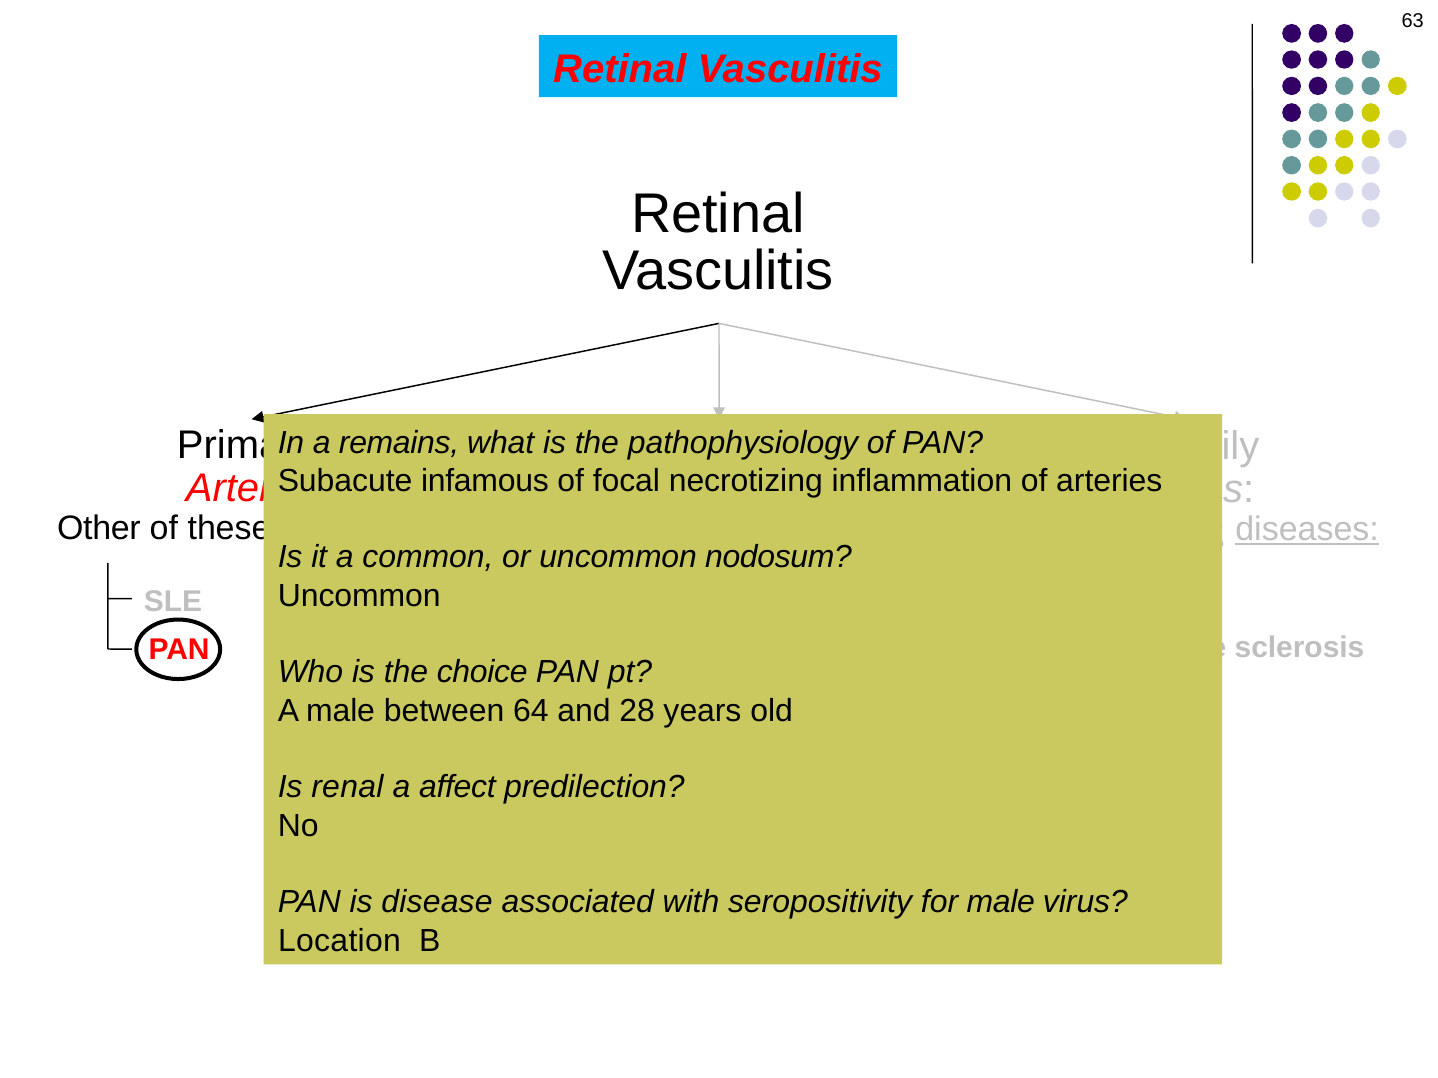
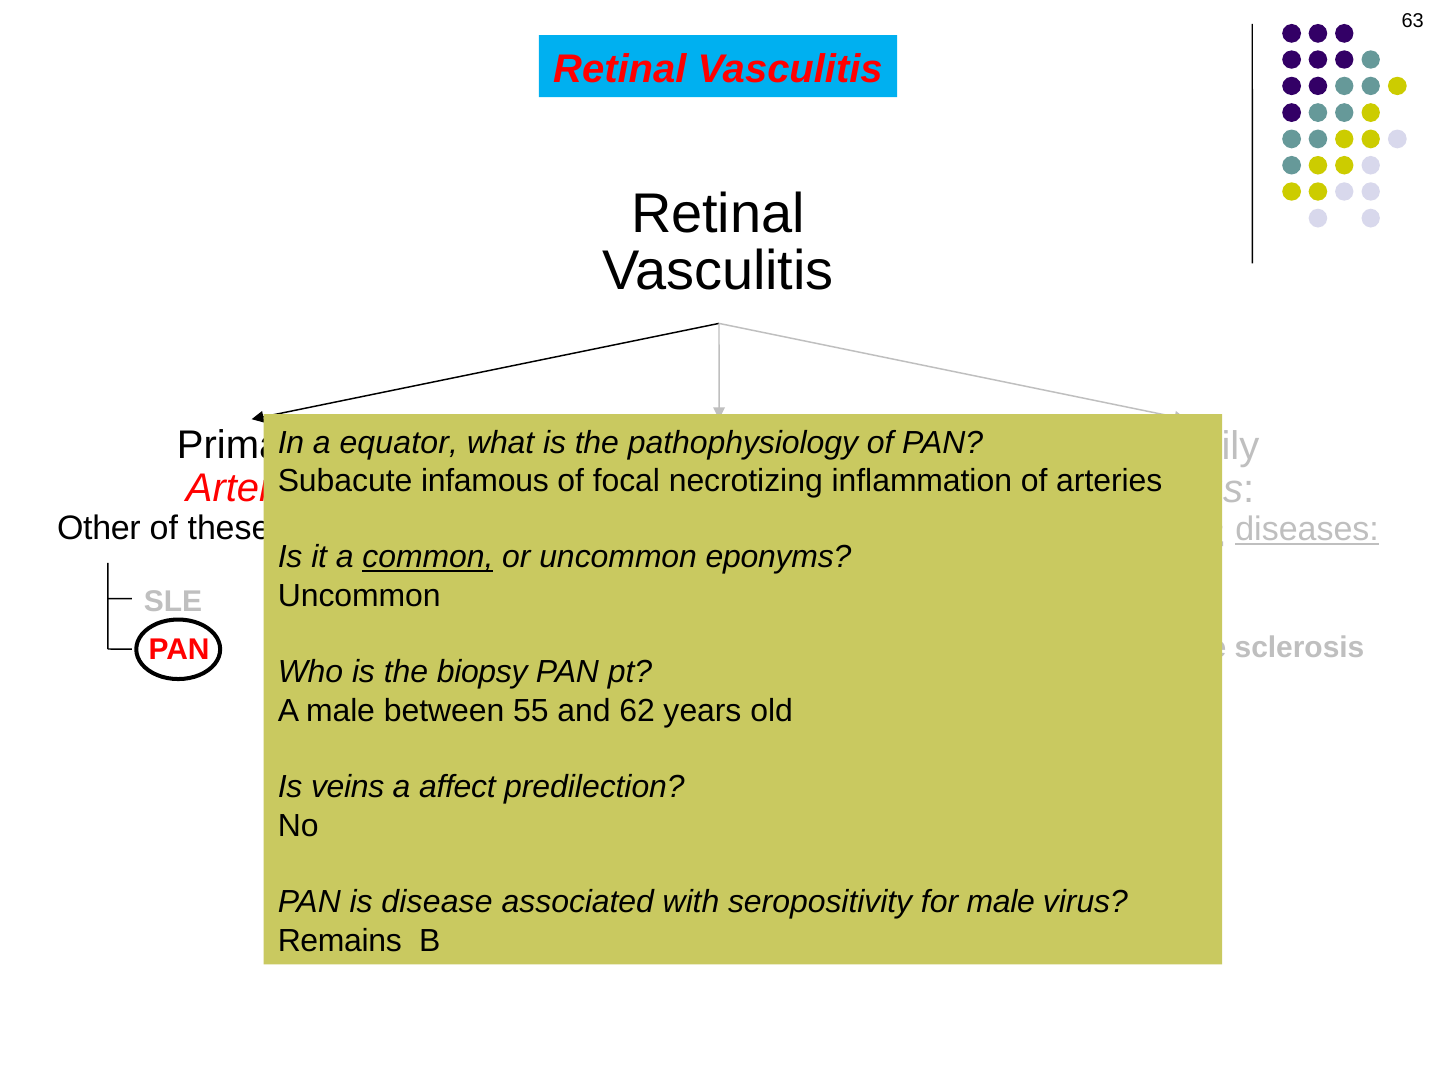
remains: remains -> equator (399, 443)
common underline: none -> present (428, 558)
nodosum: nodosum -> eponyms (778, 558)
choice: choice -> biopsy (482, 673)
64: 64 -> 55 (531, 711)
28: 28 -> 62 (637, 711)
renal: renal -> veins (348, 788)
Location: Location -> Remains (340, 941)
